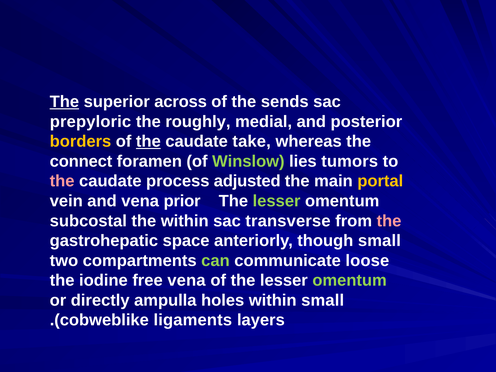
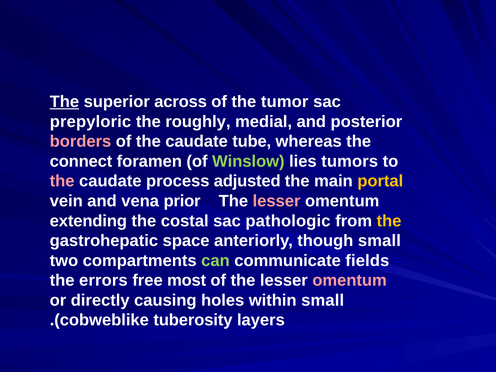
sends: sends -> tumor (285, 102)
borders colour: yellow -> pink (80, 142)
the underline: present -> none (148, 142)
take: take -> tube (252, 142)
lesser colour: light green -> pink (277, 201)
subcostal: subcostal -> extending (88, 221)
the within: within -> costal (185, 221)
transverse: transverse -> pathologic (288, 221)
the colour: pink -> yellow (389, 221)
loose: loose -> fields (367, 261)
iodine: iodine -> errors (103, 280)
free vena: vena -> most (187, 280)
omentum colour: light green -> pink (350, 280)
ampulla: ampulla -> causing (165, 300)
ligaments: ligaments -> tuberosity (193, 320)
